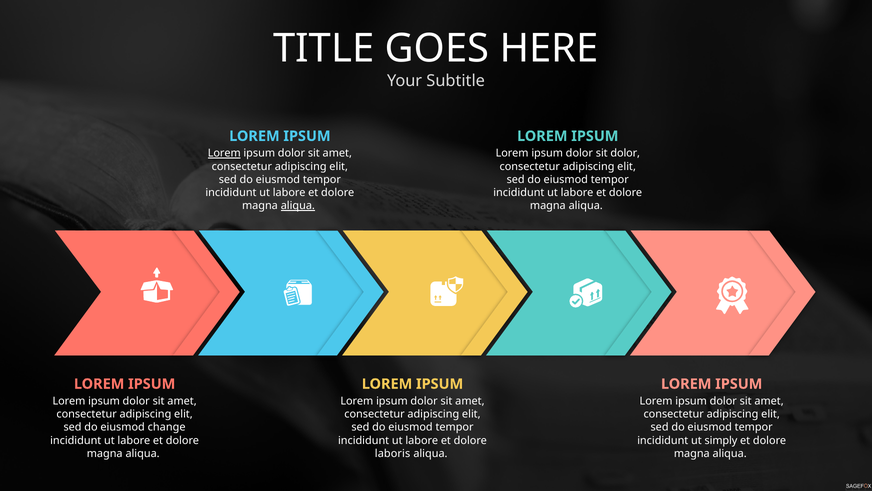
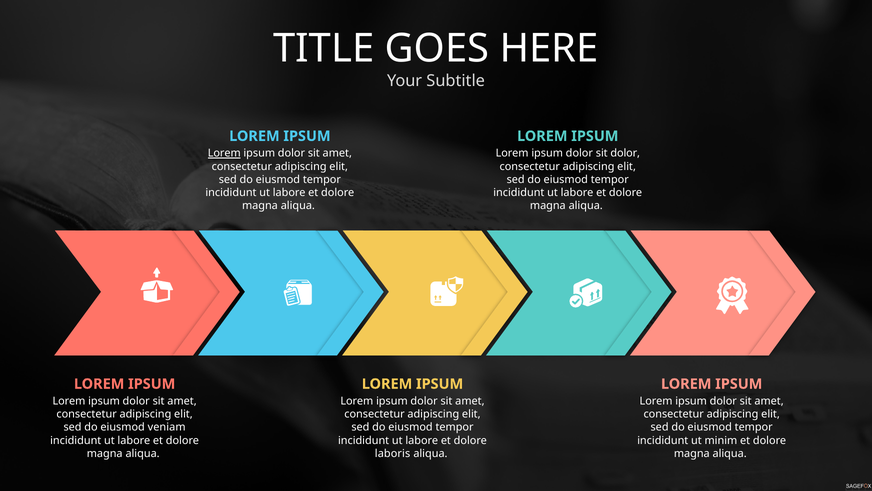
aliqua underline: present -> none (298, 206)
change: change -> veniam (167, 427)
simply: simply -> minim (721, 440)
